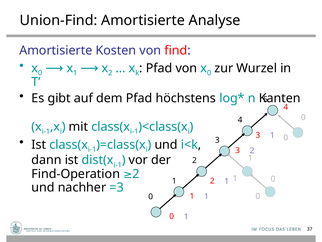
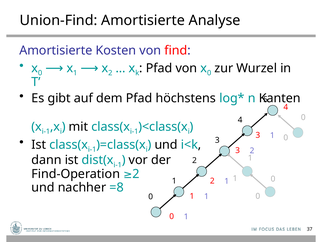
=3: =3 -> =8 (117, 187)
